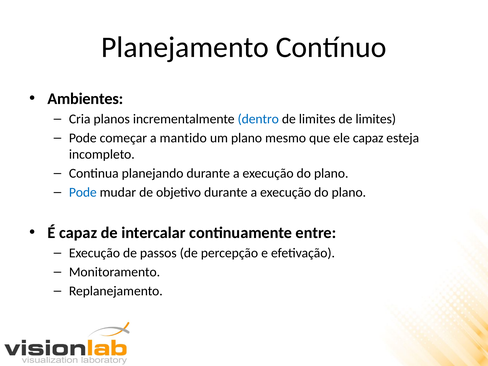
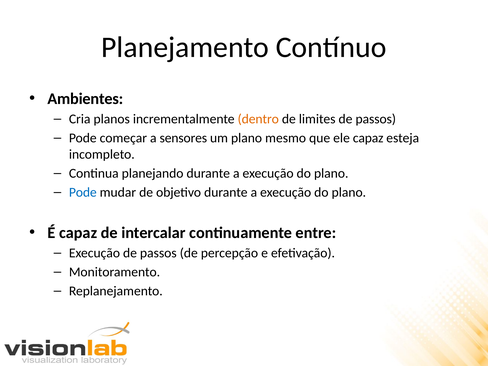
dentro colour: blue -> orange (258, 119)
limites de limites: limites -> passos (376, 119)
mantido: mantido -> sensores (183, 138)
